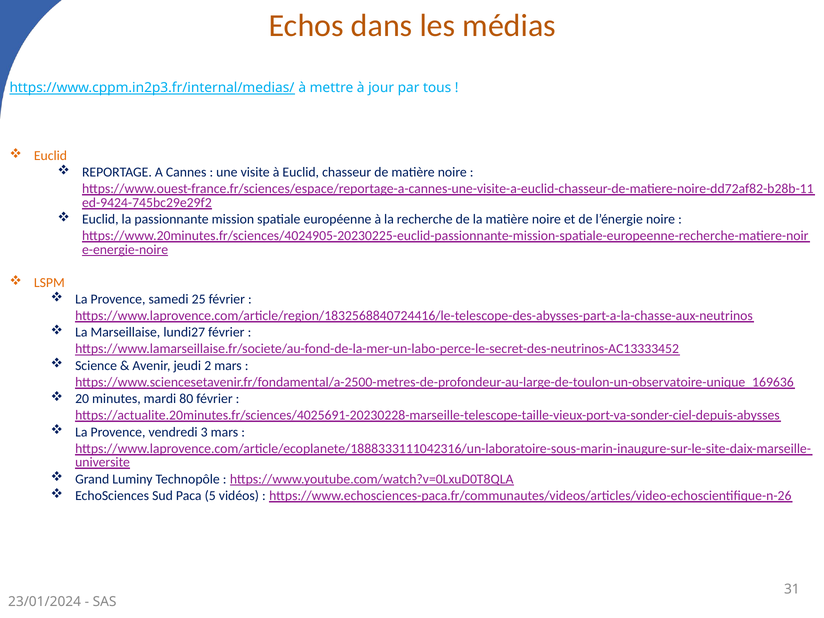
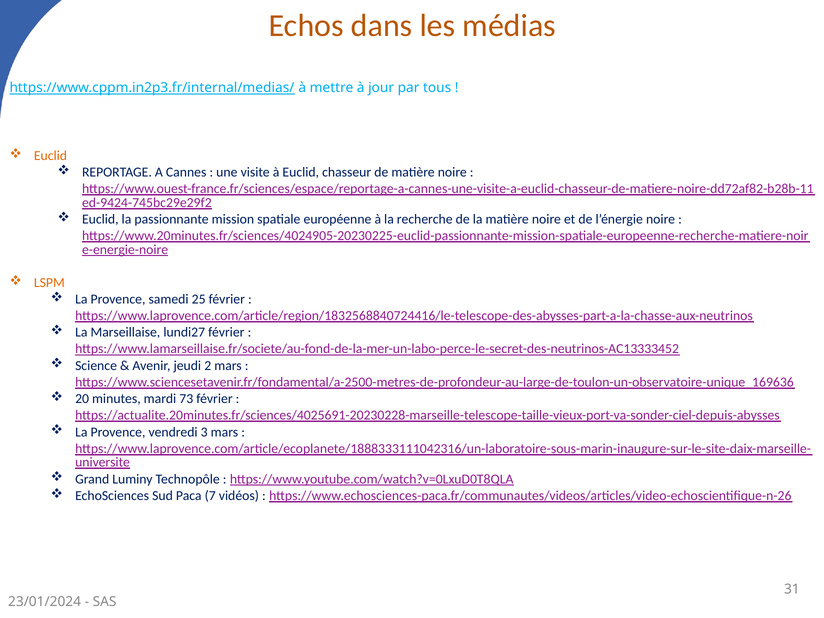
80: 80 -> 73 (186, 399)
5: 5 -> 7 (210, 496)
